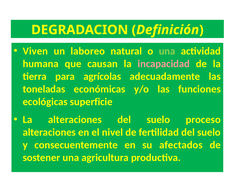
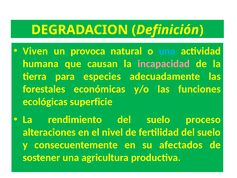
laboreo: laboreo -> provoca (88, 51)
una colour: light green -> light blue (167, 51)
agrícolas: agrícolas -> especies (102, 76)
toneladas: toneladas -> forestales (44, 89)
La alteraciones: alteraciones -> rendimiento (75, 119)
